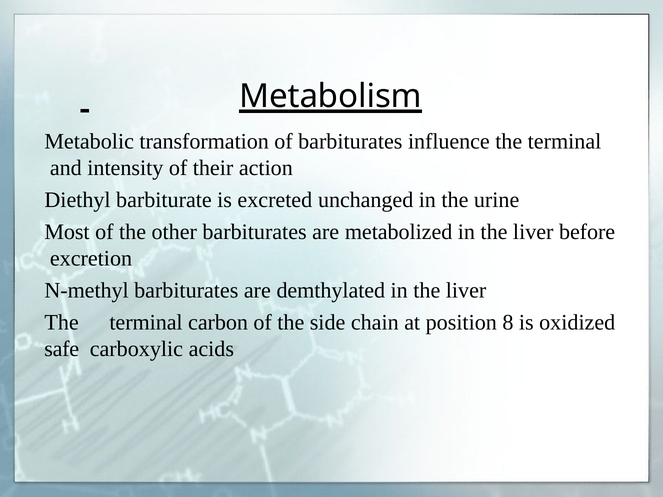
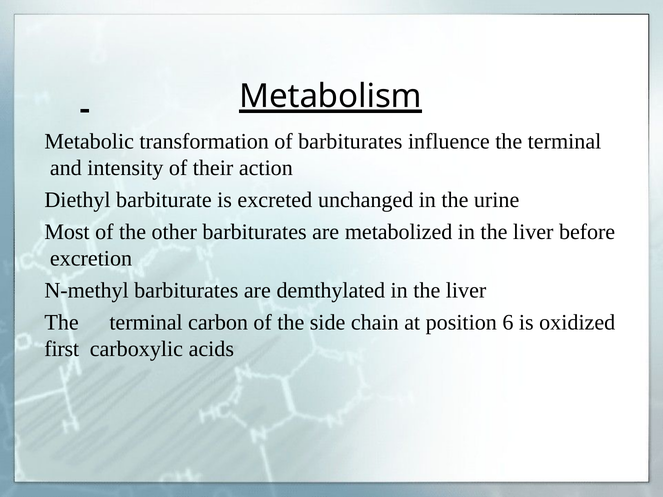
8: 8 -> 6 (508, 323)
safe: safe -> first (62, 349)
